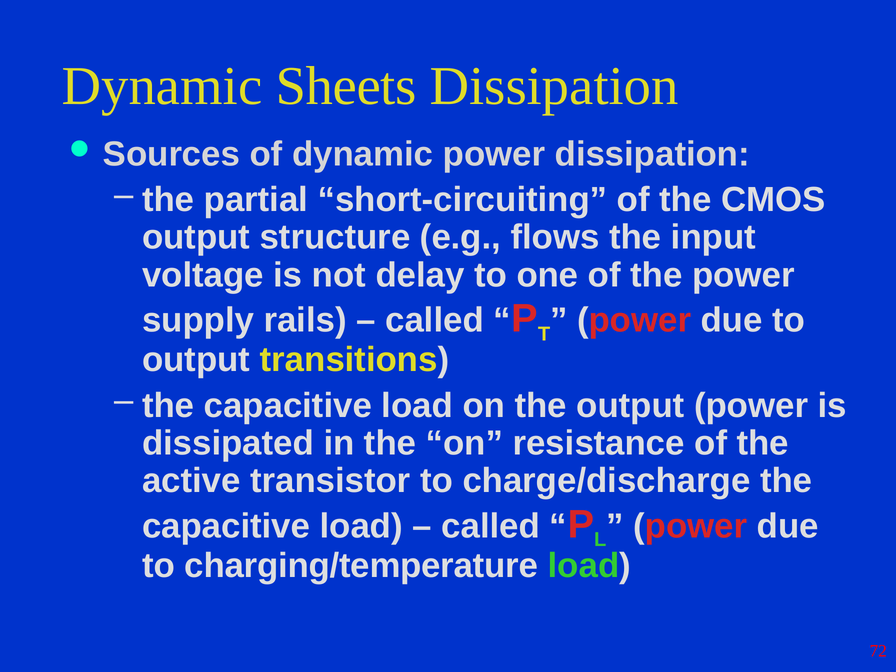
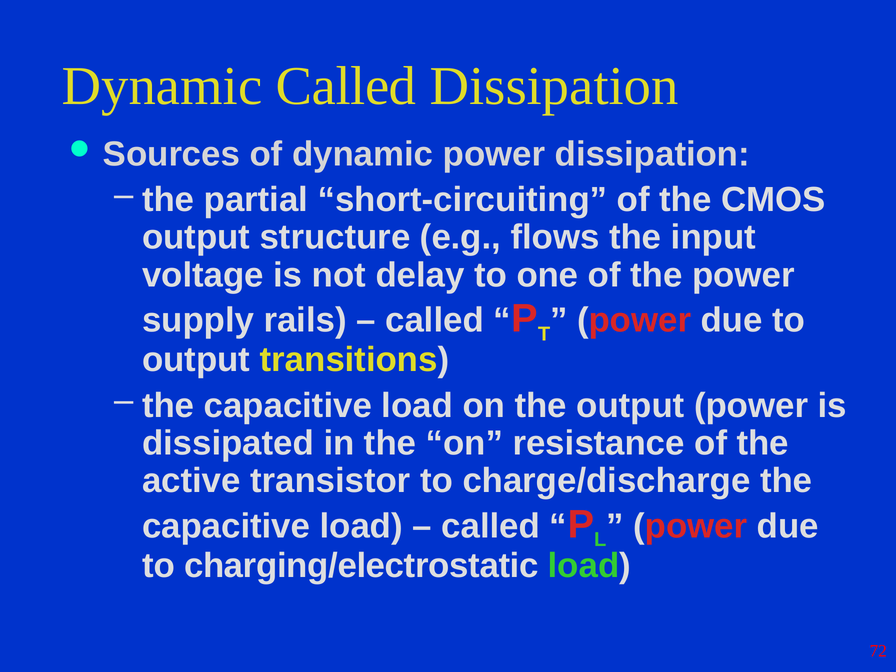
Dynamic Sheets: Sheets -> Called (346, 86)
charging/temperature: charging/temperature -> charging/electrostatic (361, 566)
